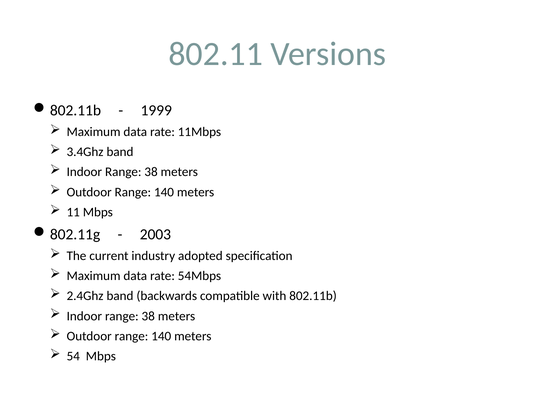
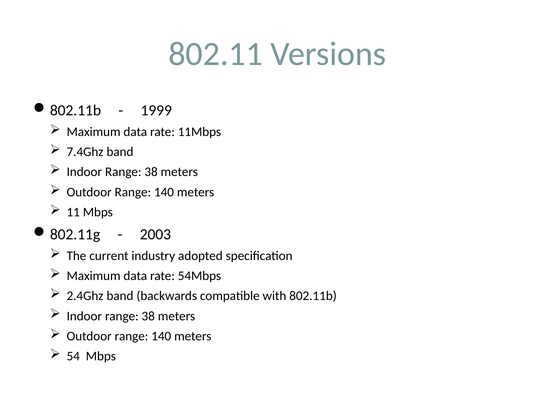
3.4Ghz: 3.4Ghz -> 7.4Ghz (85, 152)
